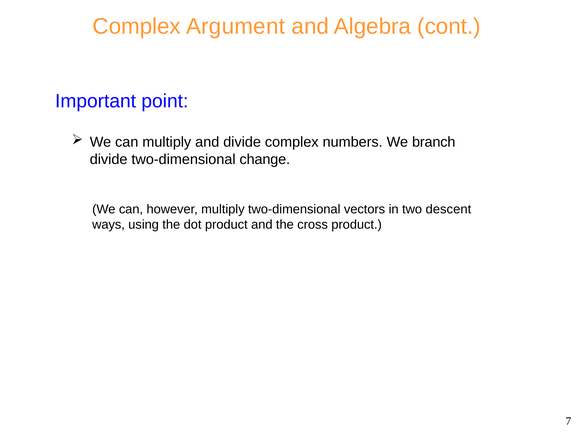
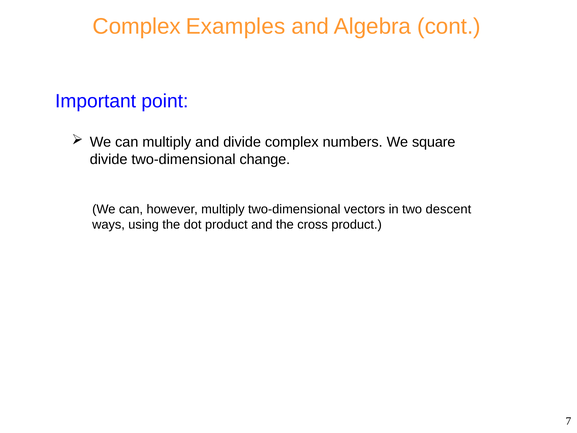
Argument: Argument -> Examples (236, 27)
branch: branch -> square (434, 142)
